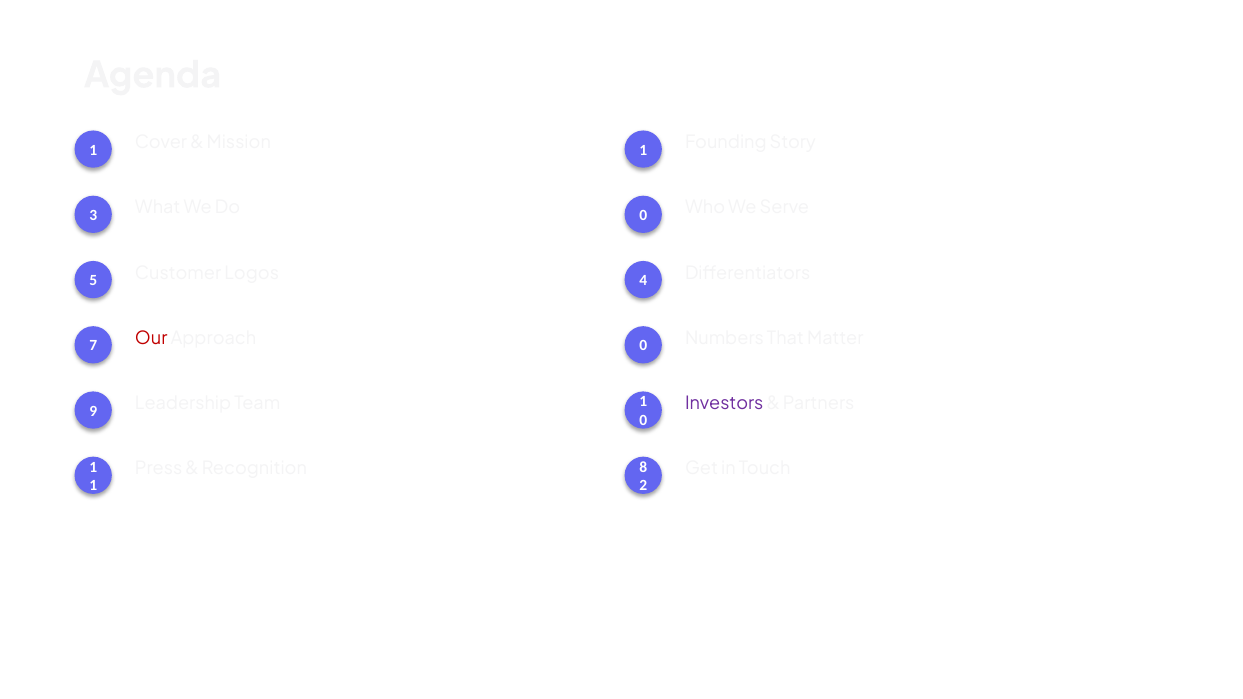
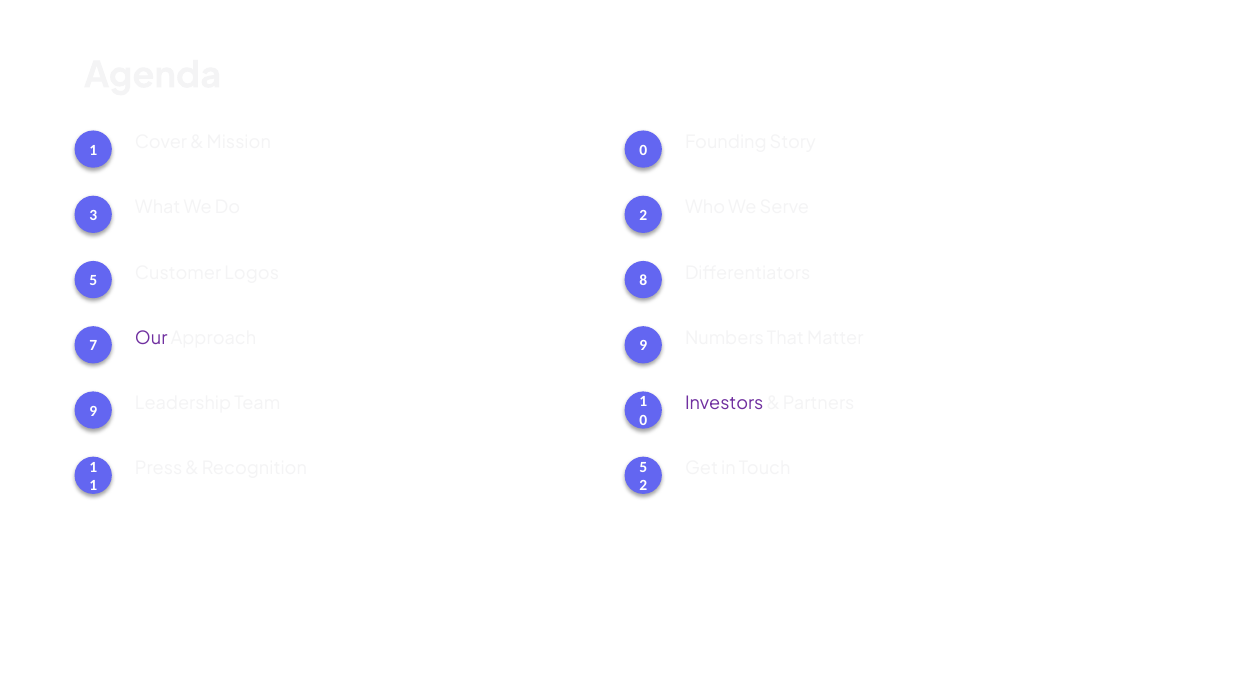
Mission 1: 1 -> 0 (643, 150)
Do 0: 0 -> 2 (643, 215)
4: 4 -> 8 (643, 281)
Our colour: red -> purple (151, 338)
Approach 0: 0 -> 9 (643, 346)
Recognition 8: 8 -> 5 (643, 467)
